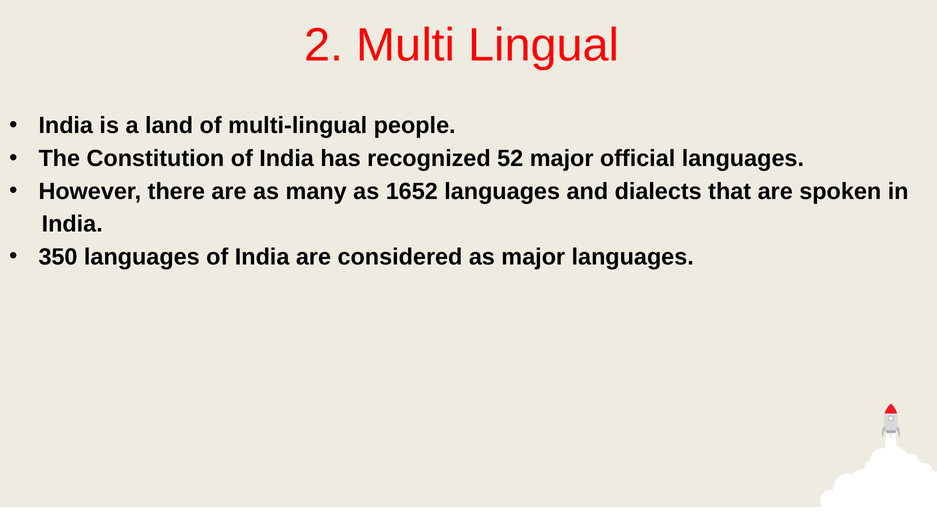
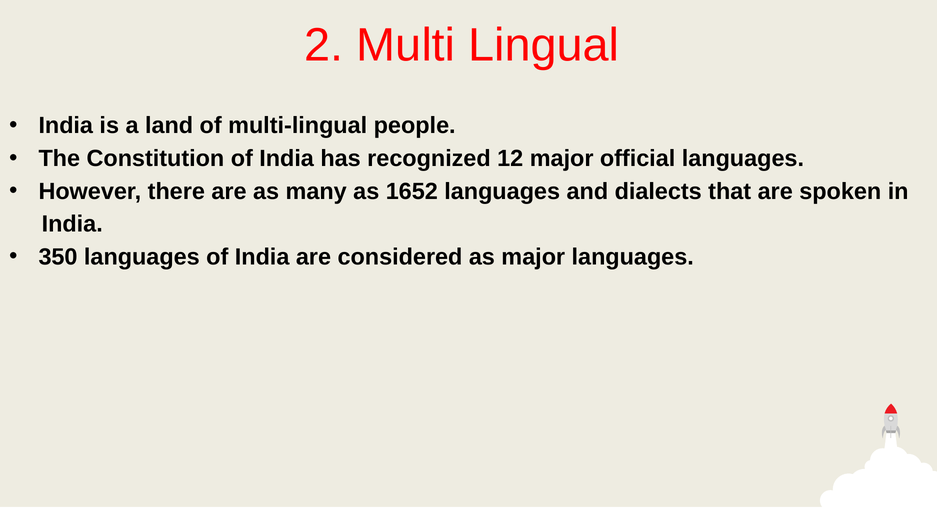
52: 52 -> 12 (510, 159)
